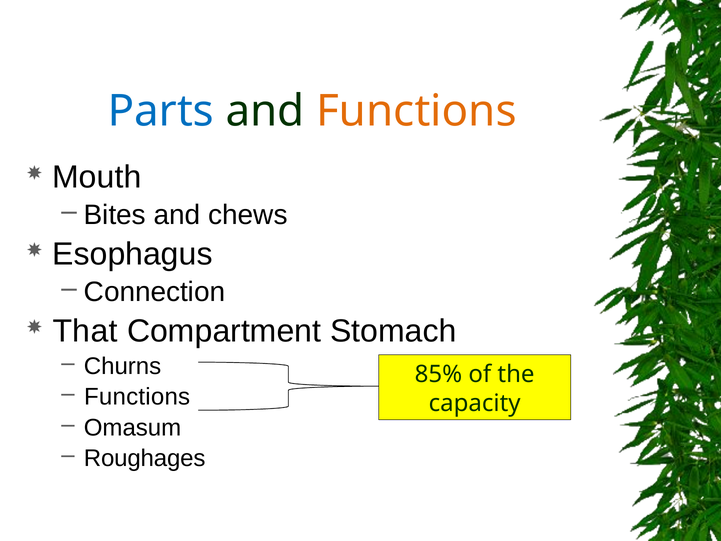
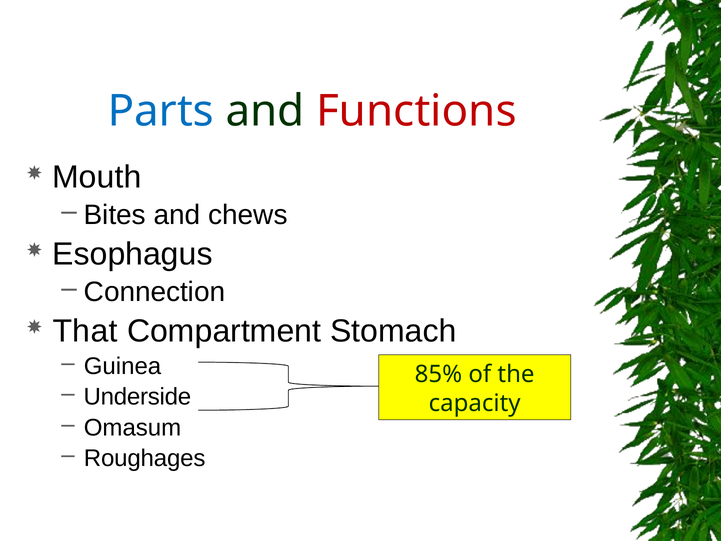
Functions colour: orange -> red (416, 111)
Churns: Churns -> Guinea (123, 366)
Functions: Functions -> Underside (137, 397)
